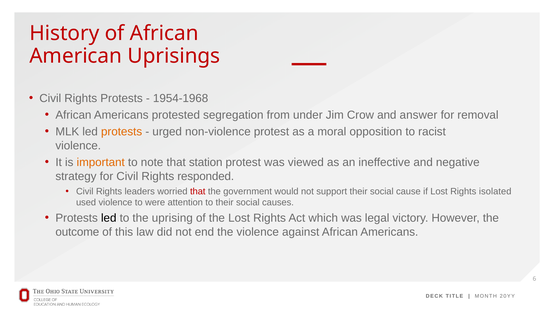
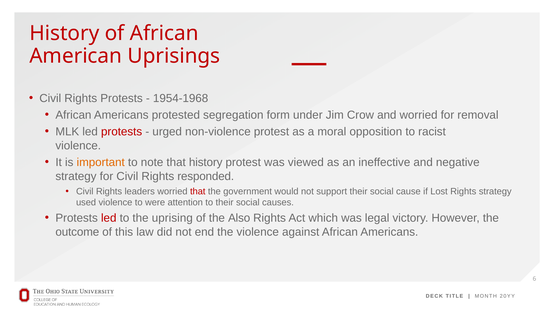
from: from -> form (278, 115)
and answer: answer -> worried (419, 115)
protests colour: orange -> red (122, 132)
that station: station -> history (206, 162)
Rights isolated: isolated -> strategy (495, 191)
led colour: black -> red (109, 218)
the Lost: Lost -> Also (239, 218)
